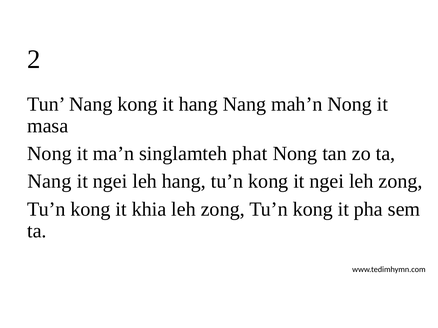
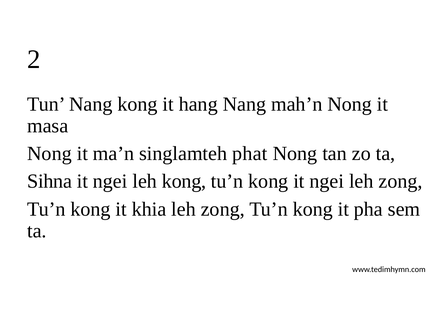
Nang: Nang -> Sihna (50, 182)
leh hang: hang -> kong (184, 182)
